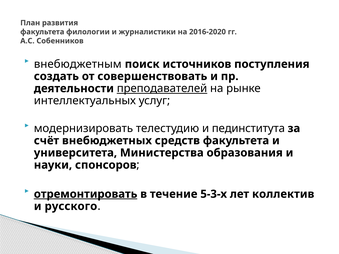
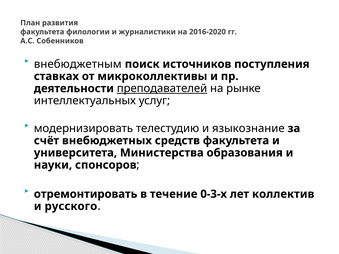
создать: создать -> ставках (56, 76)
совершенствовать: совершенствовать -> микроколлективы (152, 76)
пединститута: пединститута -> языкознание (248, 129)
отремонтировать underline: present -> none (86, 194)
5-3-х: 5-3-х -> 0-3-х (214, 194)
